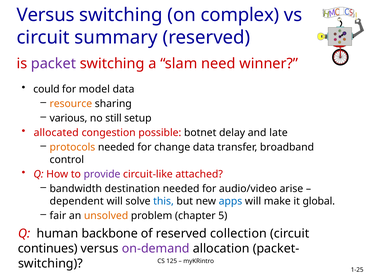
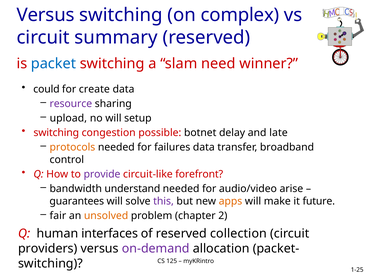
packet colour: purple -> blue (53, 64)
model: model -> create (94, 89)
resource colour: orange -> purple (71, 104)
various: various -> upload (68, 118)
no still: still -> will (113, 118)
allocated: allocated -> switching (56, 133)
change: change -> failures (172, 147)
attached: attached -> forefront (199, 174)
destination: destination -> understand (132, 189)
dependent: dependent -> guarantees (77, 201)
this colour: blue -> purple (164, 201)
apps colour: blue -> orange (230, 201)
global: global -> future (319, 201)
5: 5 -> 2 (223, 215)
backbone: backbone -> interfaces (110, 233)
continues: continues -> providers (48, 248)
